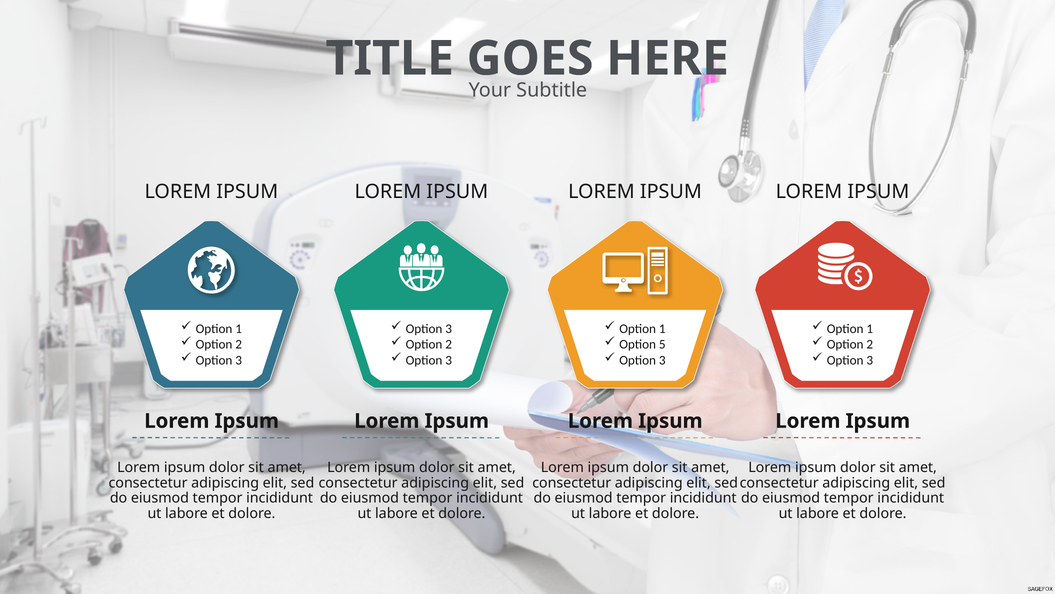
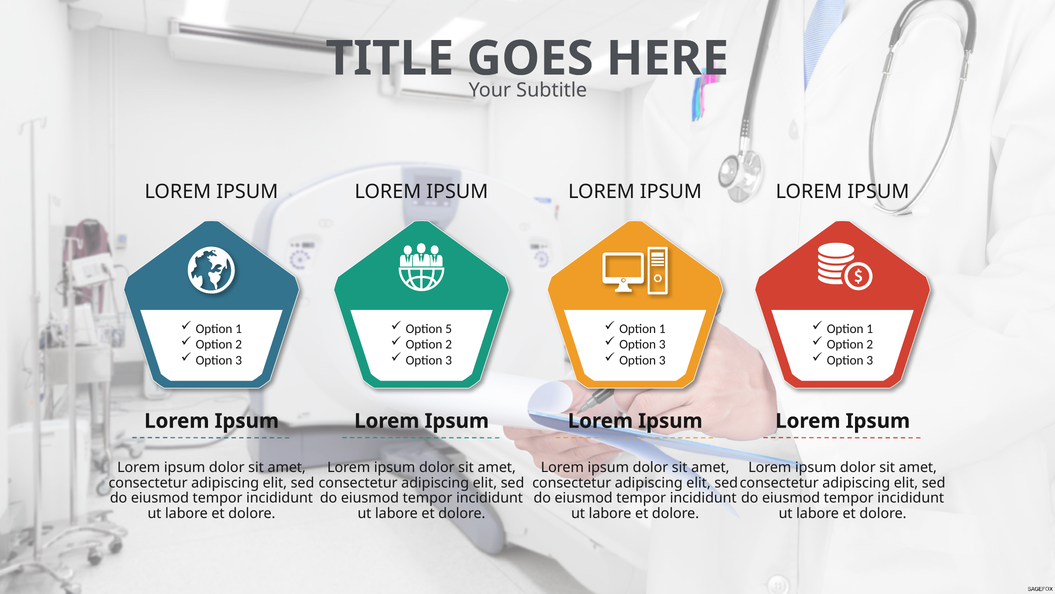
3: 3 -> 5 (449, 328)
5: 5 -> 3 (662, 344)
